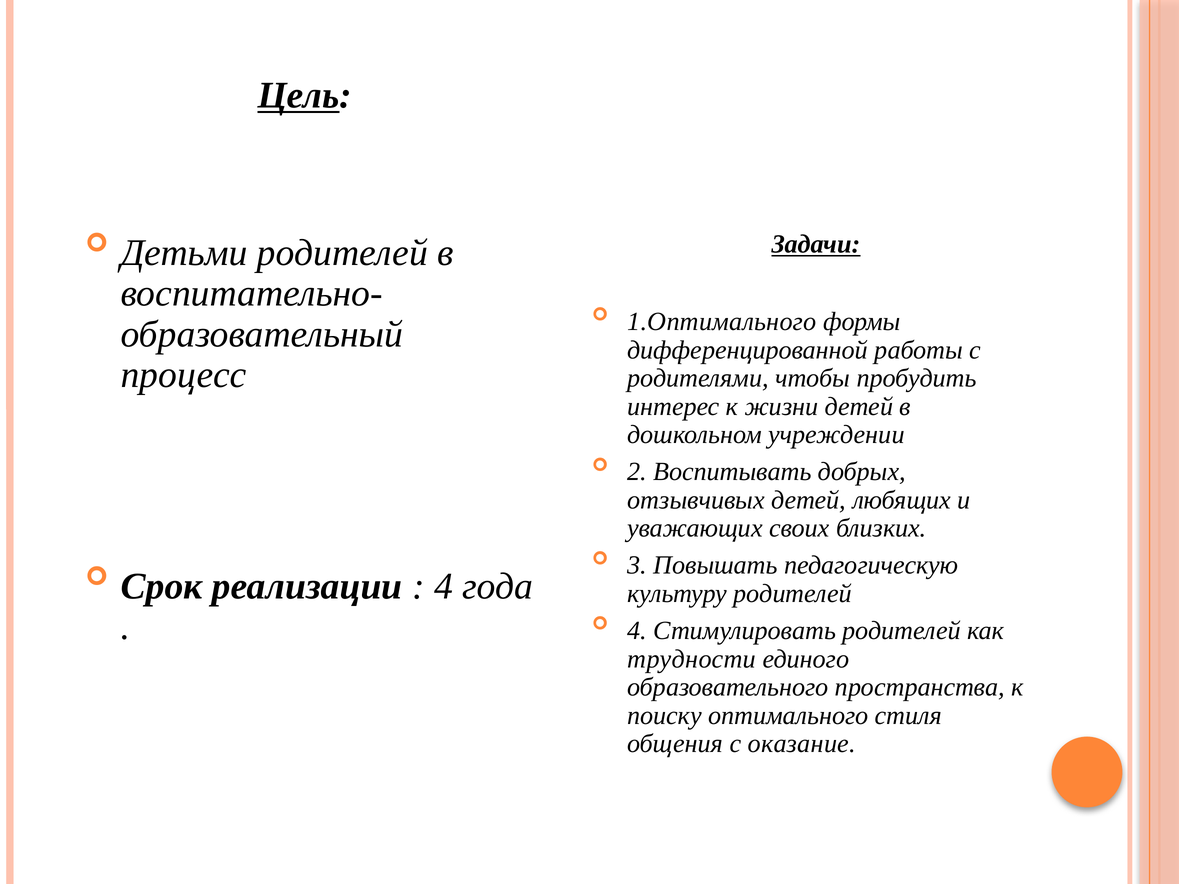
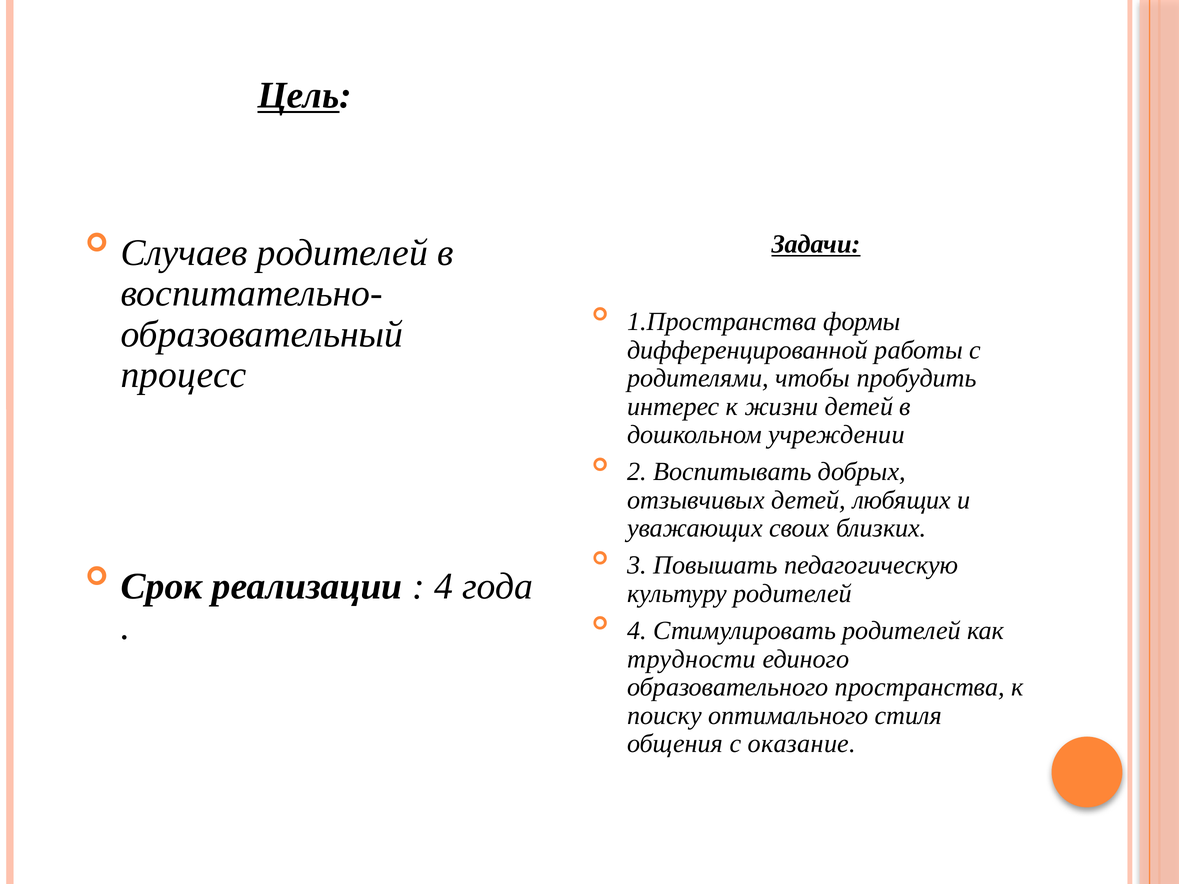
Детьми: Детьми -> Случаев (184, 253)
1.Оптимального: 1.Оптимального -> 1.Пространства (722, 322)
